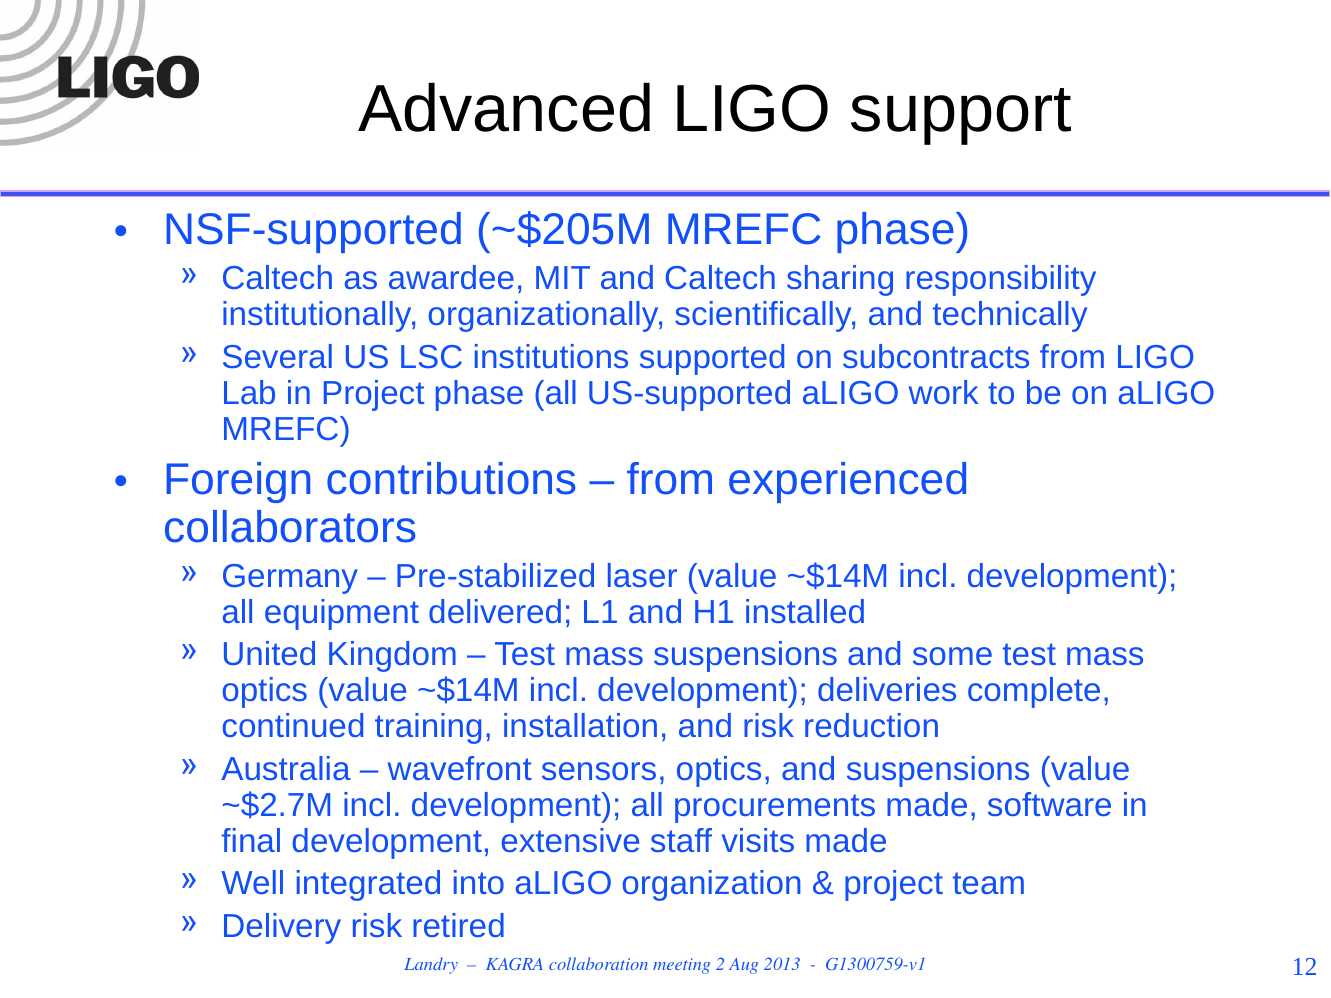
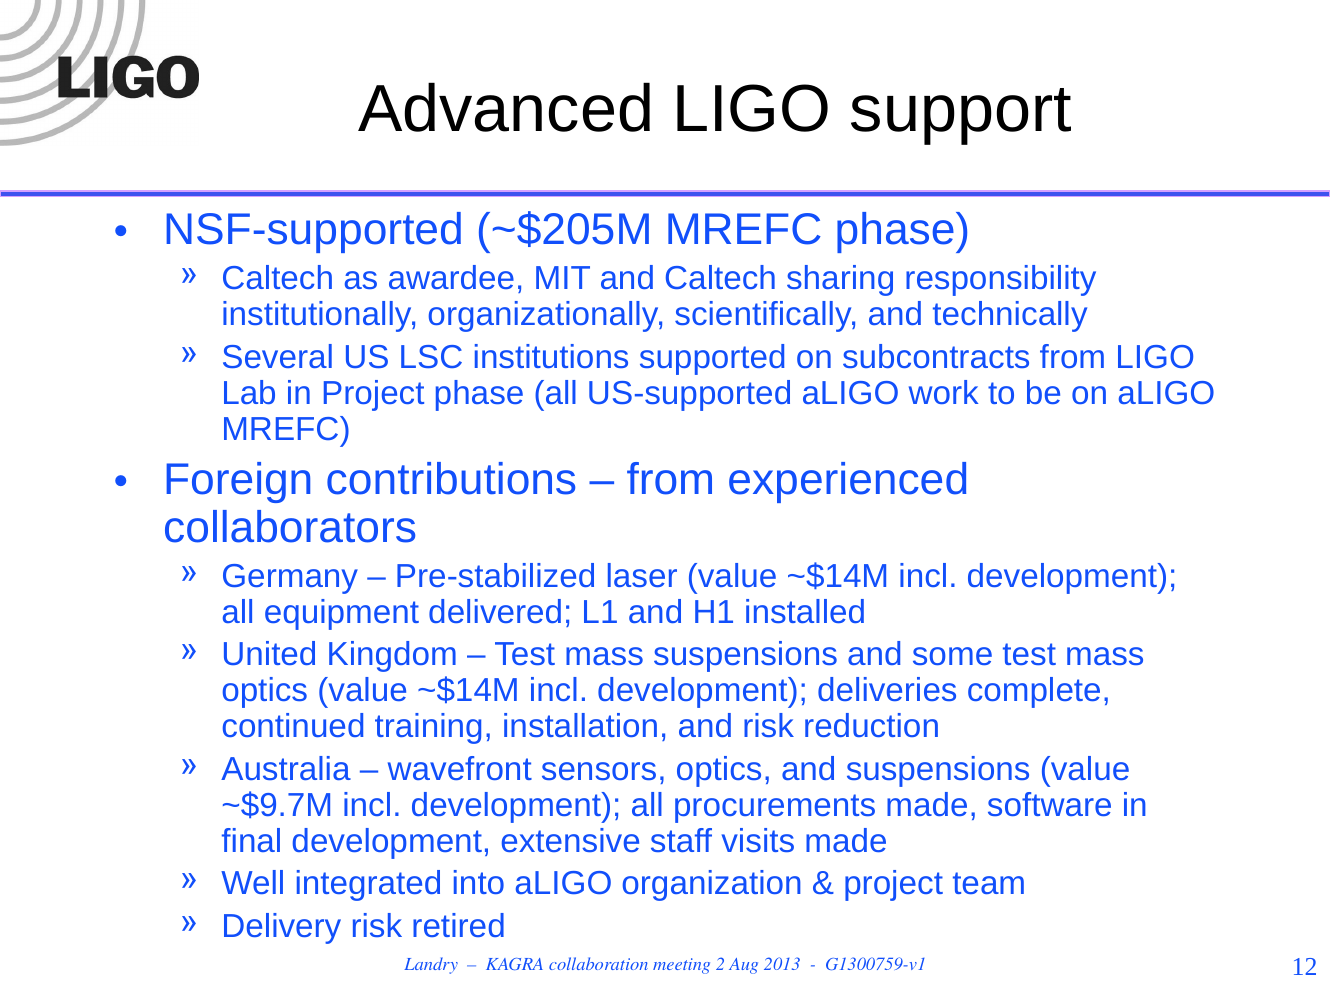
~$2.7M: ~$2.7M -> ~$9.7M (277, 805)
